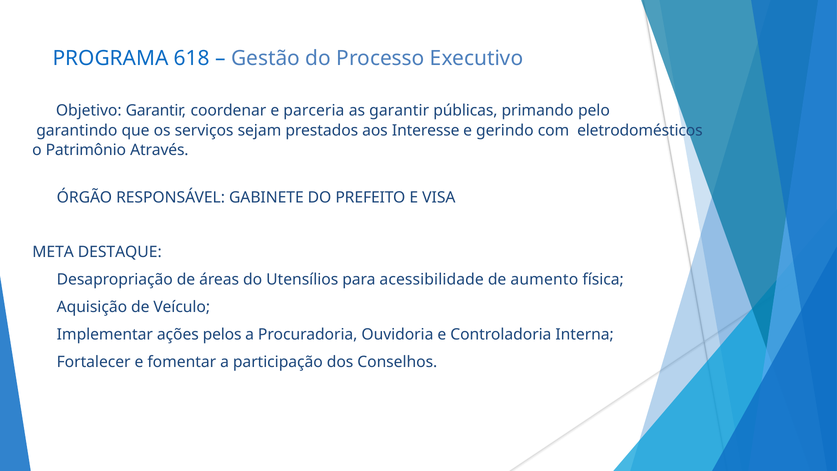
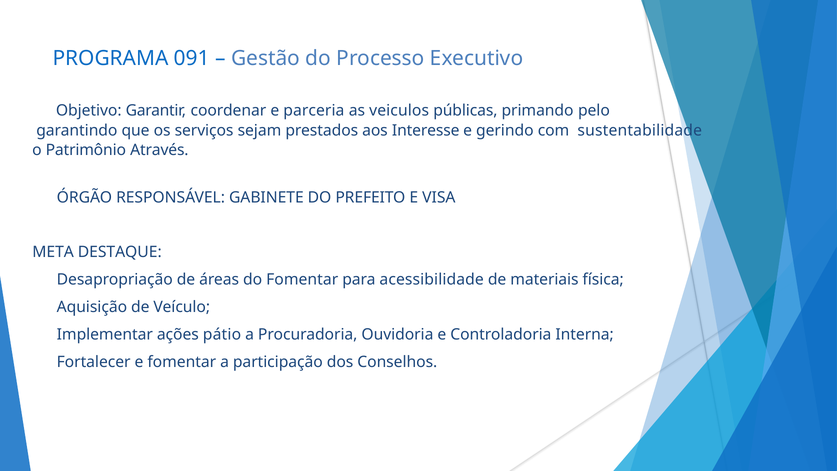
618: 618 -> 091 (192, 58)
as garantir: garantir -> veiculos (399, 111)
eletrodomésticos: eletrodomésticos -> sustentabilidade (640, 130)
do Utensílios: Utensílios -> Fomentar (302, 279)
aumento: aumento -> materiais (544, 279)
pelos: pelos -> pátio (222, 334)
